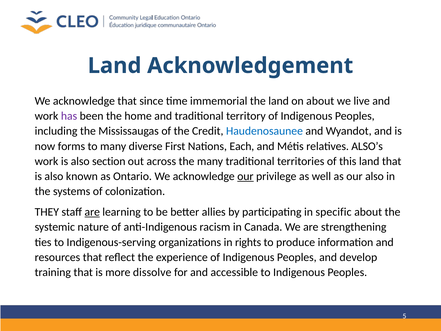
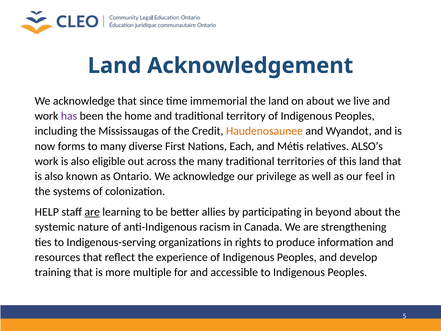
Haudenosaunee colour: blue -> orange (264, 131)
section: section -> eligible (109, 161)
our underline: present -> none (245, 176)
our also: also -> feel (374, 176)
THEY: THEY -> HELP (47, 212)
specific: specific -> beyond (334, 212)
dissolve: dissolve -> multiple (152, 272)
